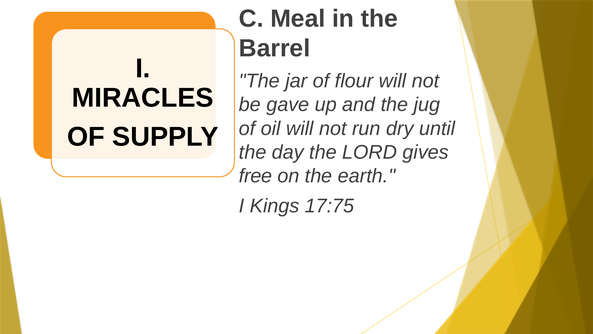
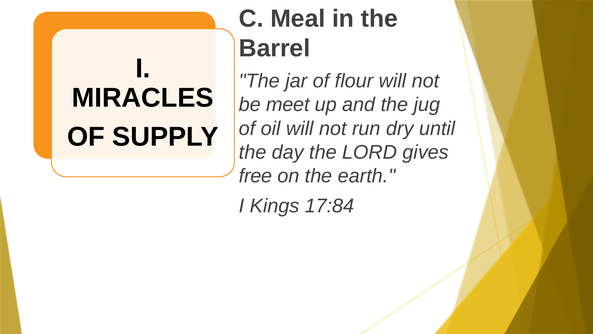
gave: gave -> meet (288, 105)
17:75: 17:75 -> 17:84 (330, 206)
